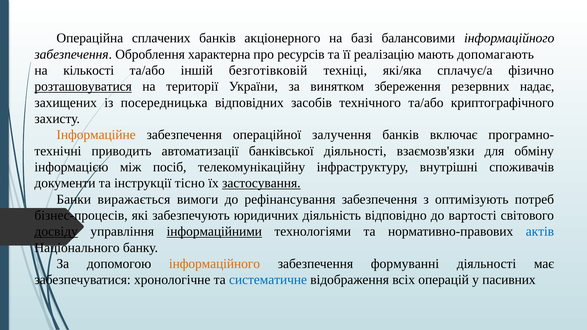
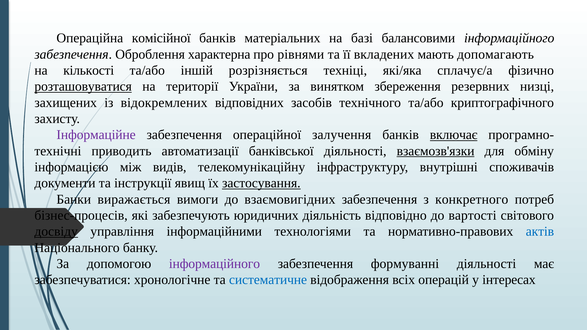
сплачених: сплачених -> комісійної (161, 38)
акціонерного: акціонерного -> матеріальних (282, 38)
ресурсів: ресурсів -> рівнями (301, 54)
реалізацію: реалізацію -> вкладених (384, 54)
безготівковій: безготівковій -> розрізняється (268, 70)
надає: надає -> низці (537, 87)
посередницька: посередницька -> відокремлених (164, 103)
Інформаційне colour: orange -> purple (96, 135)
включає underline: none -> present (454, 135)
взаємозв'язки underline: none -> present (436, 151)
посіб: посіб -> видів (170, 167)
тісно: тісно -> явищ (190, 183)
рефінансування: рефінансування -> взаємовигідних (290, 199)
оптимізують: оптимізують -> конкретного (472, 199)
інформаційними underline: present -> none (214, 232)
інформаційного colour: orange -> purple (214, 264)
пасивних: пасивних -> інтересах (509, 280)
